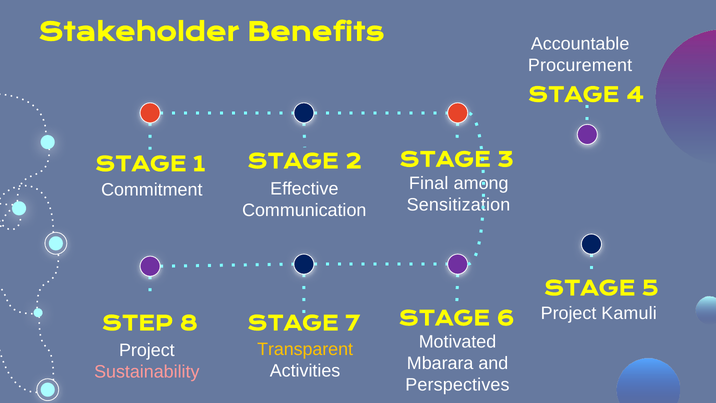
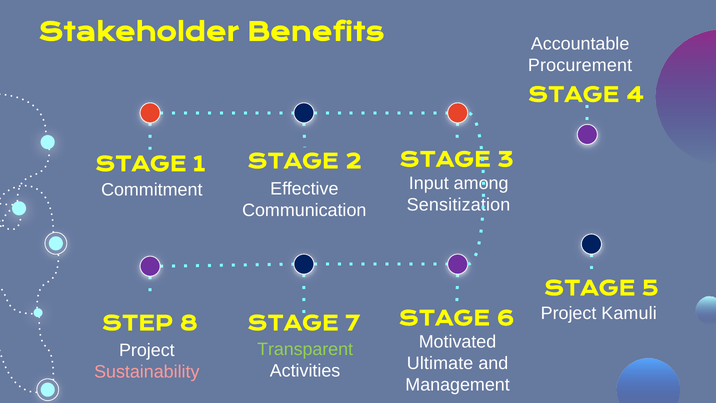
Final: Final -> Input (429, 183)
Transparent colour: yellow -> light green (305, 349)
Mbarara: Mbarara -> Ultimate (440, 363)
Perspectives: Perspectives -> Management (458, 385)
